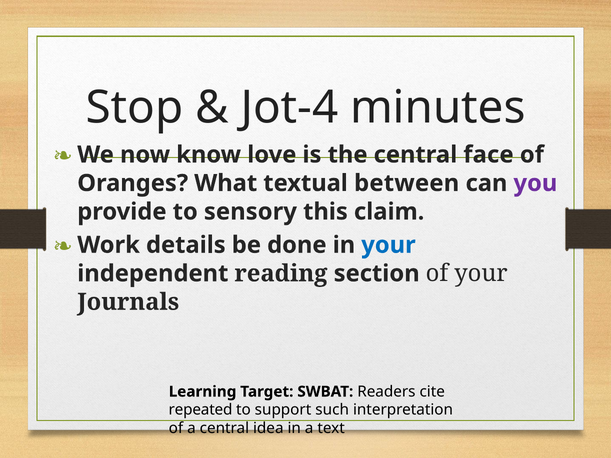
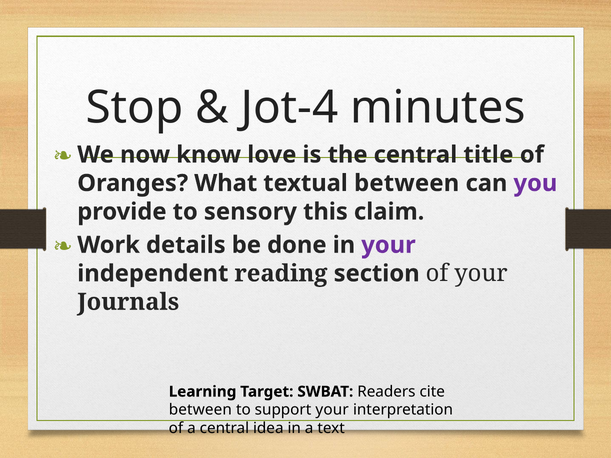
face: face -> title (488, 155)
your colour: blue -> purple (388, 245)
repeated: repeated -> between (200, 410)
support such: such -> your (332, 410)
